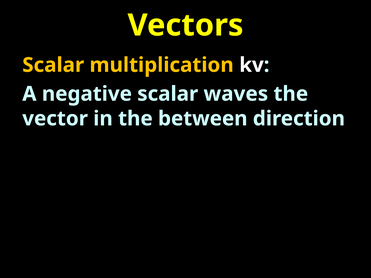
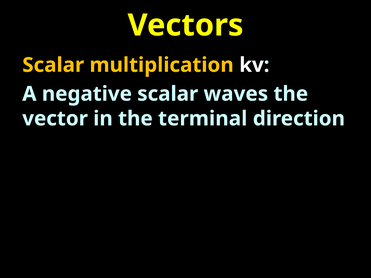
between: between -> terminal (203, 119)
